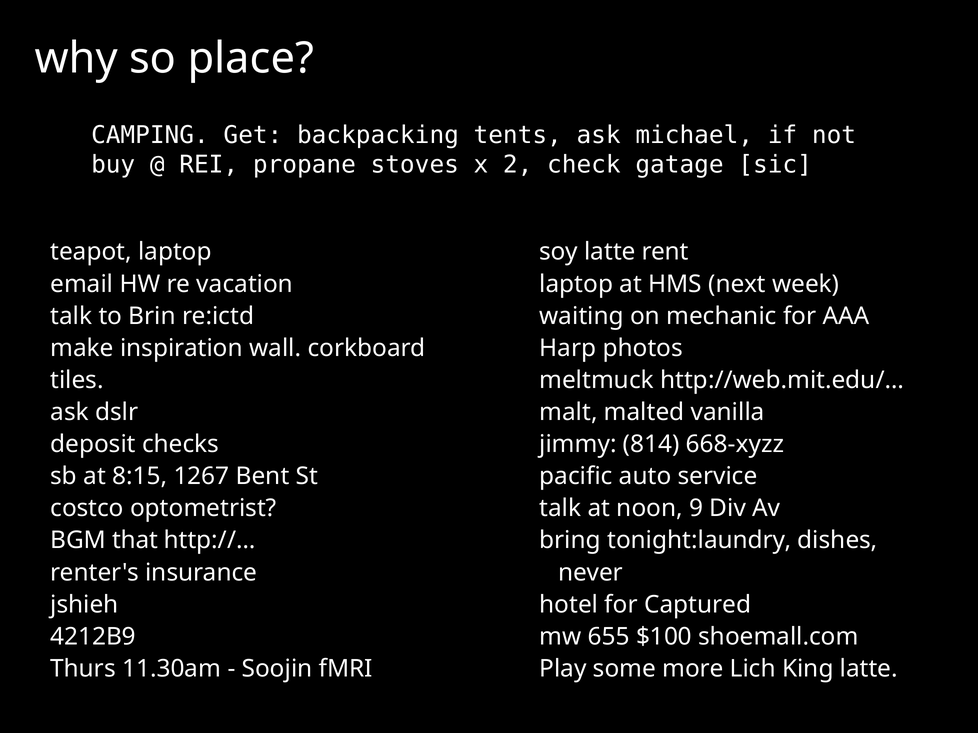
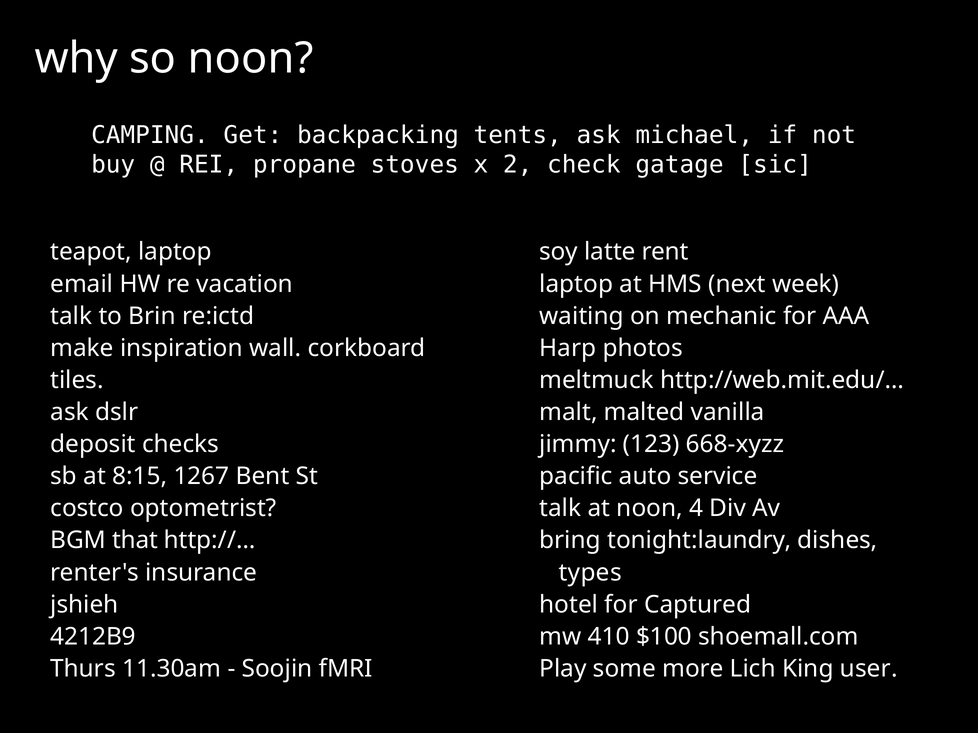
so place: place -> noon (251, 58)
814: 814 -> 123 (651, 445)
9: 9 -> 4 (696, 509)
never: never -> types (590, 573)
655: 655 -> 410 (609, 637)
King latte: latte -> user (869, 669)
